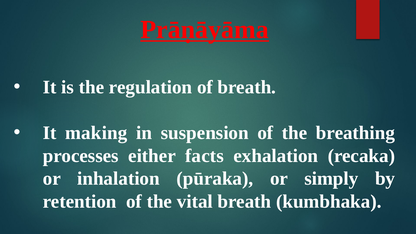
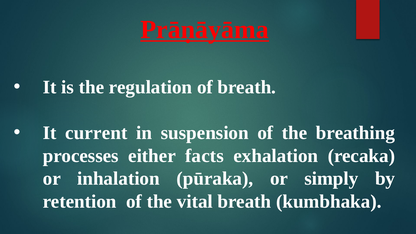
making: making -> current (96, 133)
